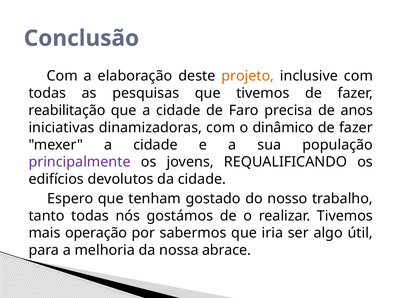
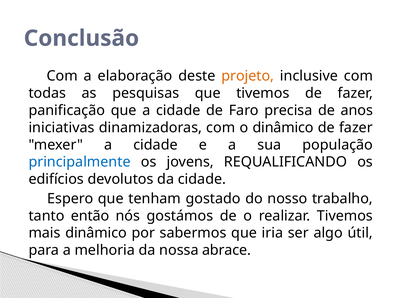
reabilitação: reabilitação -> panificação (67, 110)
principalmente colour: purple -> blue (80, 162)
tanto todas: todas -> então (90, 216)
mais operação: operação -> dinâmico (96, 233)
